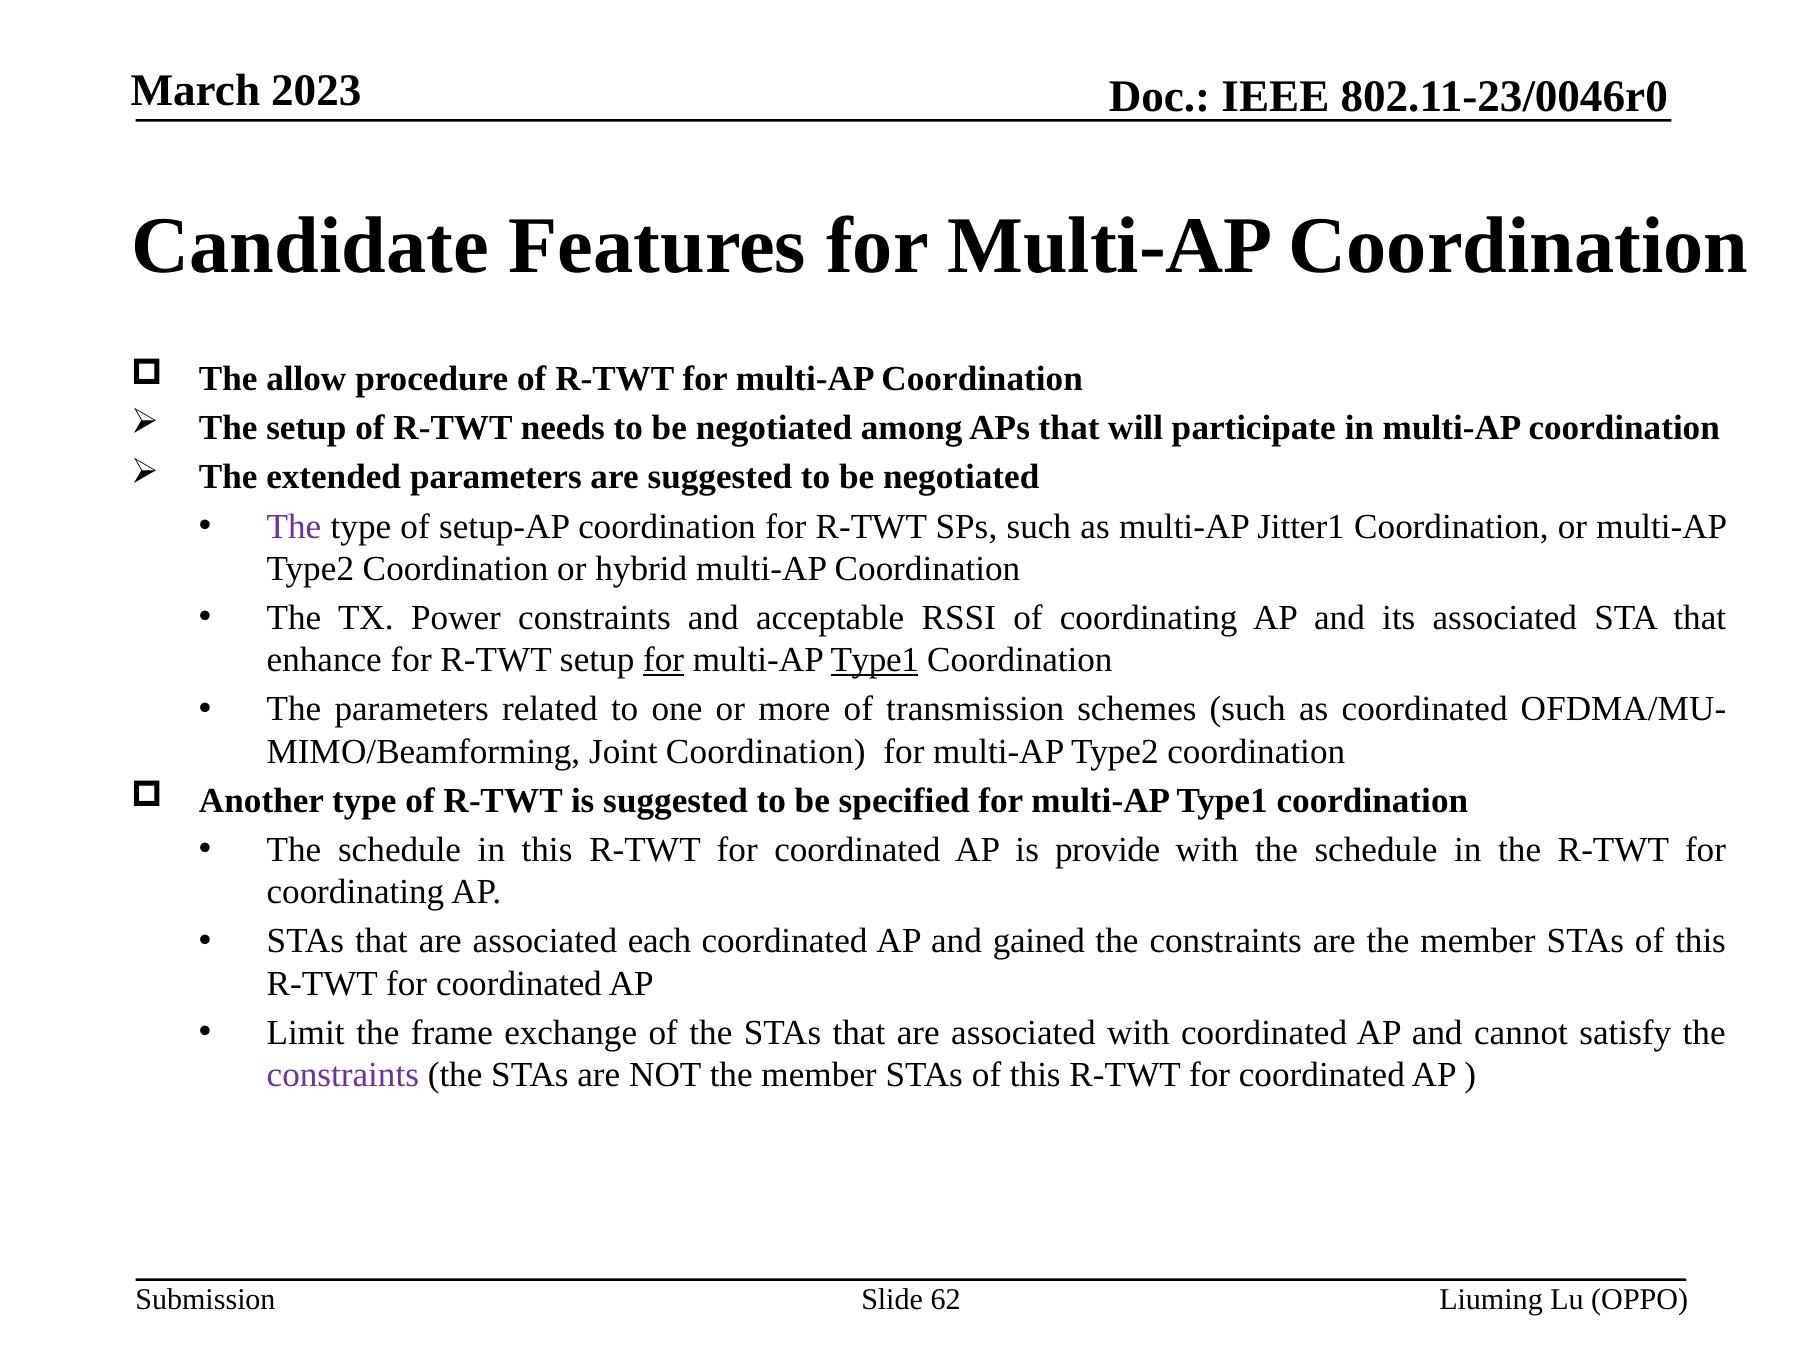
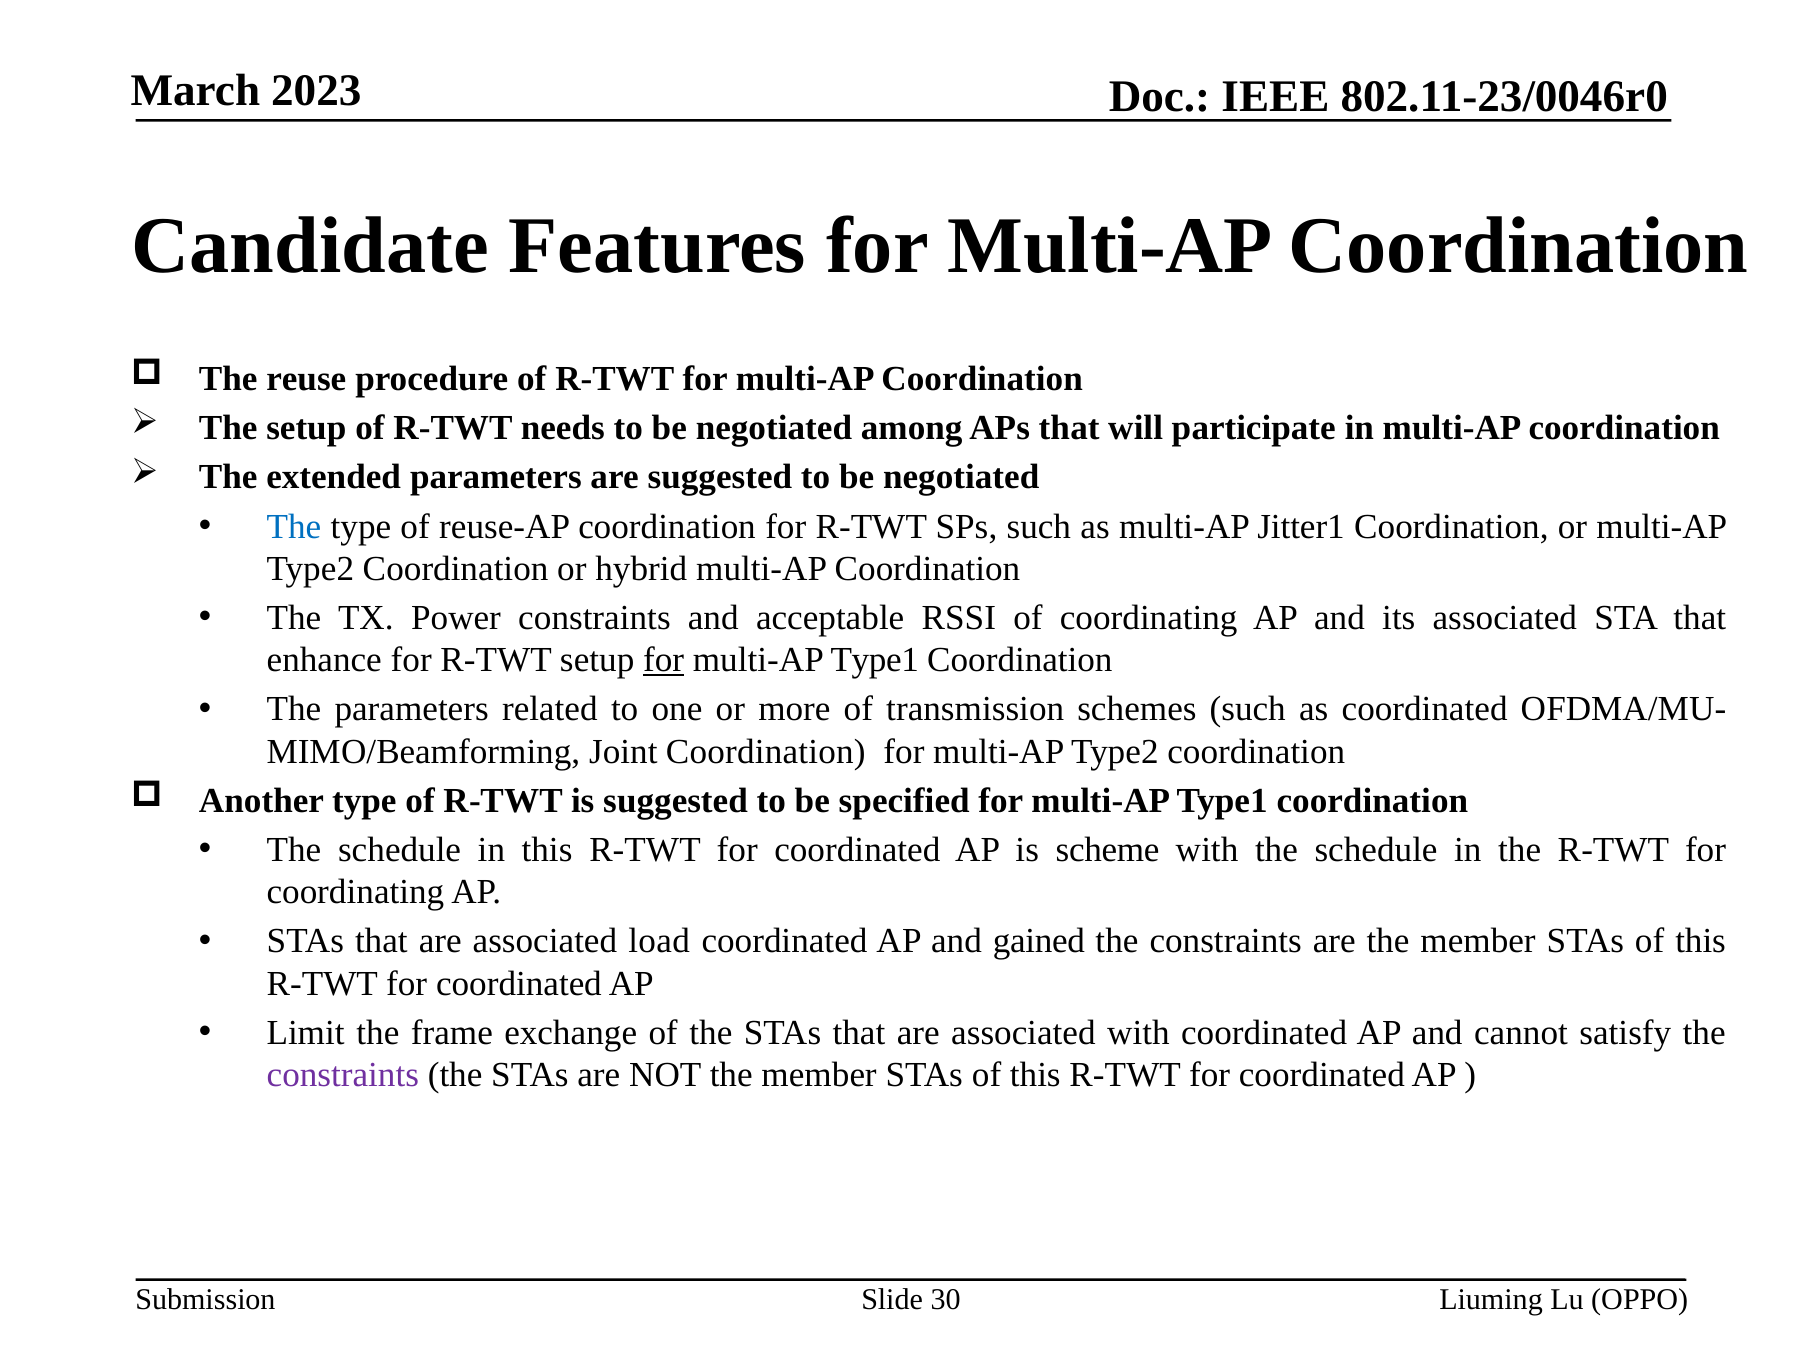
allow: allow -> reuse (306, 379)
The colour: purple -> blue (294, 527)
setup-AP: setup-AP -> reuse-AP (505, 527)
Type1 underline: present -> none (875, 660)
provide: provide -> scheme (1108, 850)
each: each -> load (659, 942)
62: 62 -> 30 (946, 1300)
